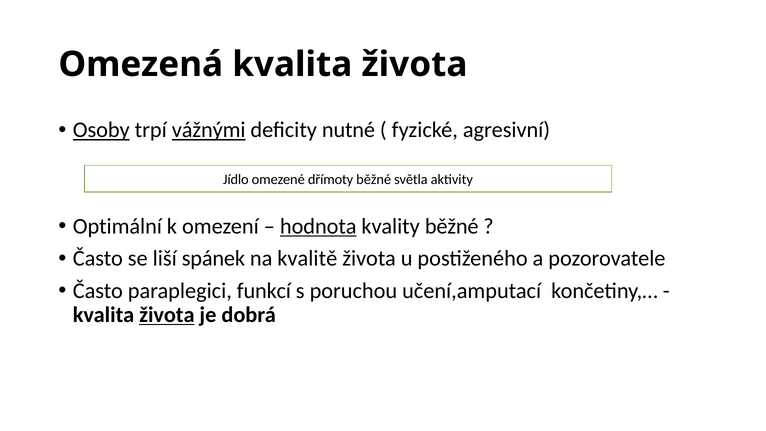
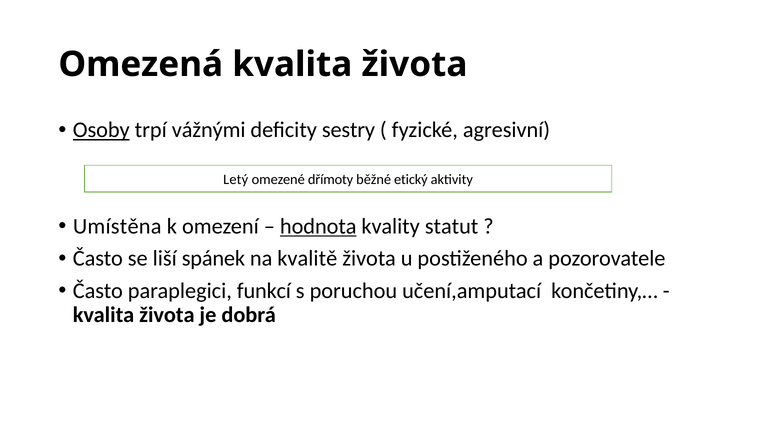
vážnými underline: present -> none (209, 130)
nutné: nutné -> sestry (348, 130)
Jídlo: Jídlo -> Letý (236, 180)
světla: světla -> etický (411, 180)
Optimální: Optimální -> Umístěna (117, 226)
kvality běžné: běžné -> statut (452, 226)
života underline: present -> none (167, 315)
